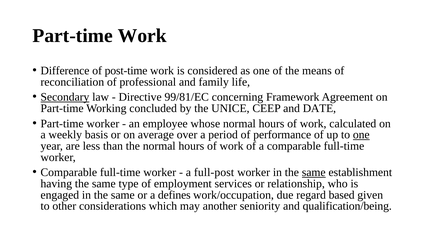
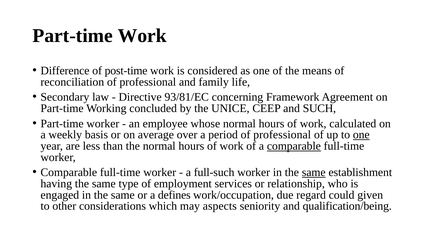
Secondary underline: present -> none (65, 97)
99/81/EC: 99/81/EC -> 93/81/EC (187, 97)
DATE: DATE -> SUCH (319, 108)
period of performance: performance -> professional (282, 135)
comparable underline: none -> present (294, 146)
full-post: full-post -> full-such (214, 173)
based: based -> could (342, 195)
another: another -> aspects (220, 206)
